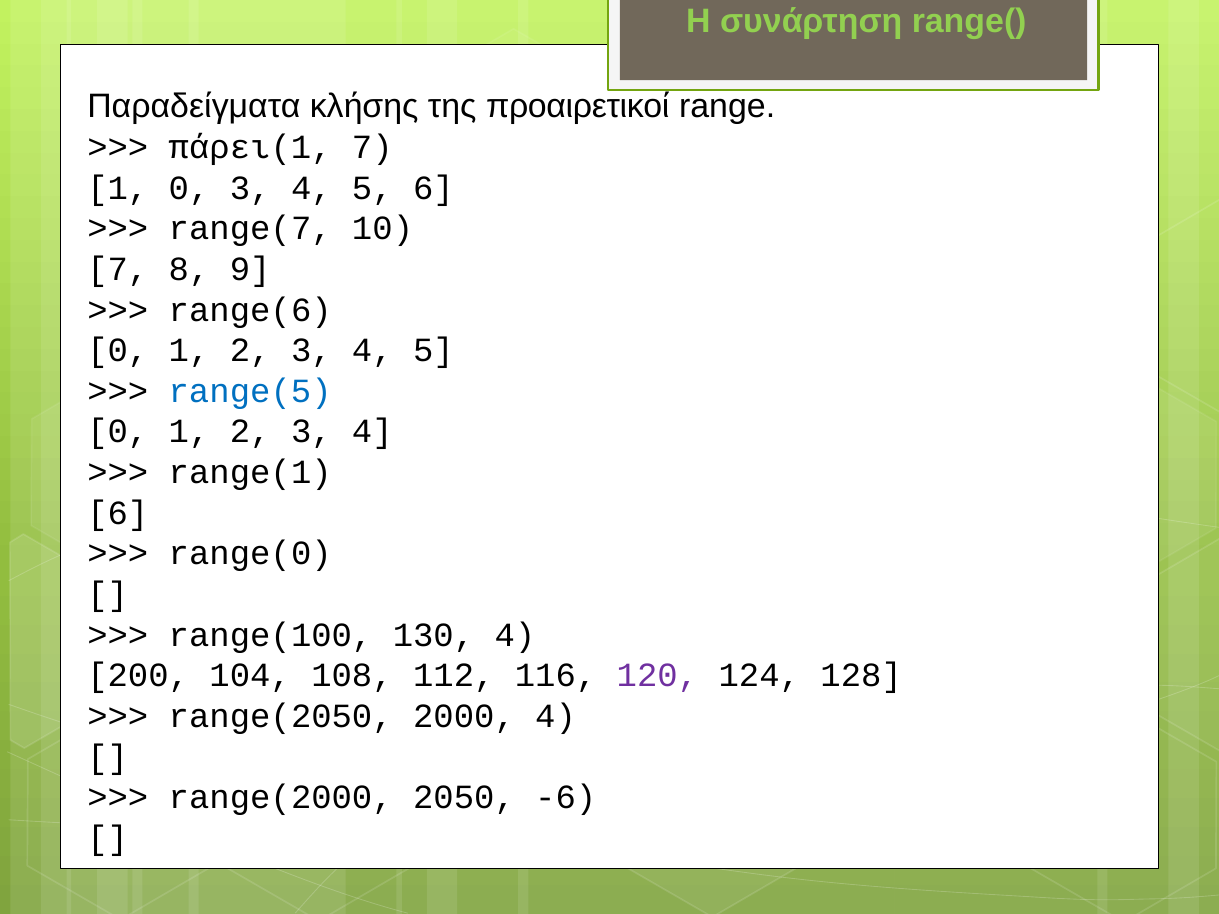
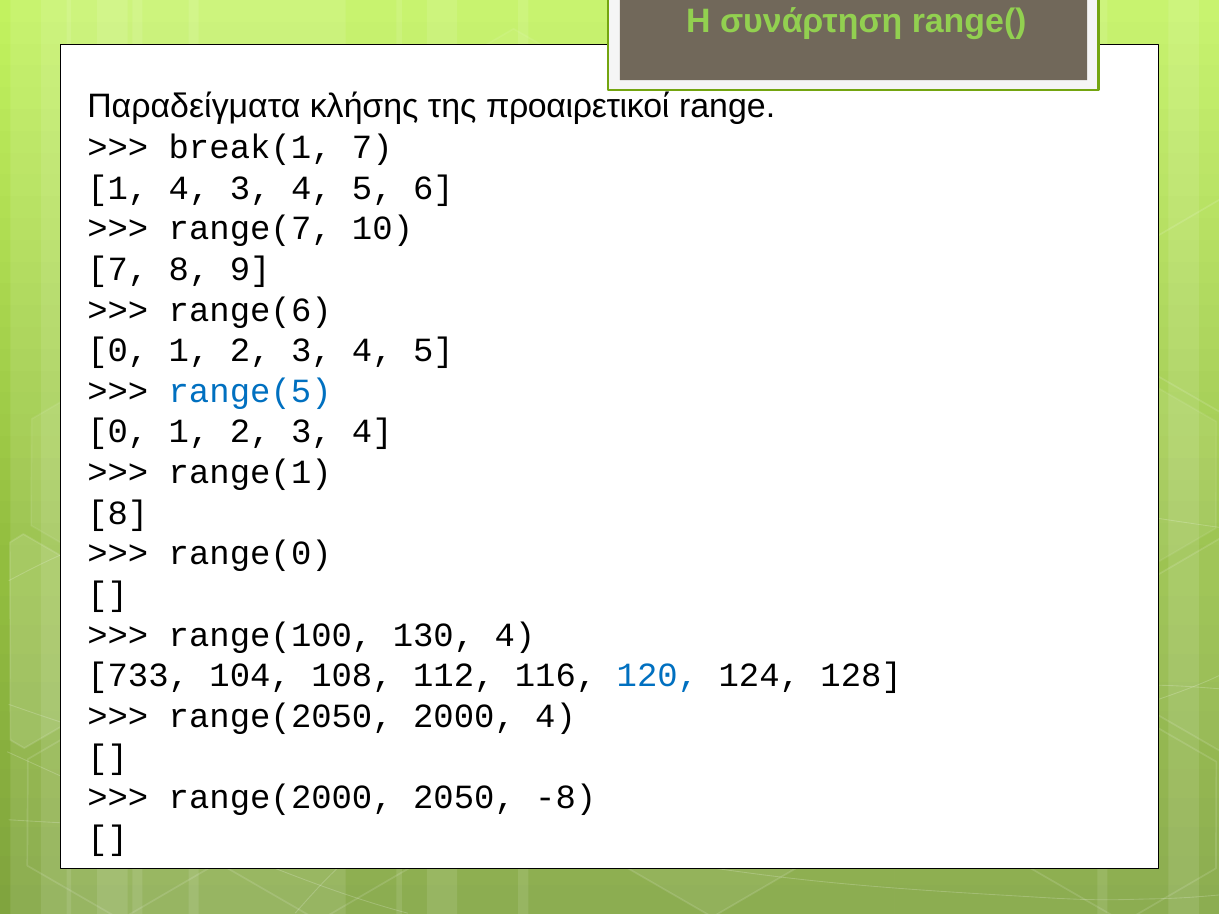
πάρει(1: πάρει(1 -> break(1 (250, 147)
1 0: 0 -> 4 (189, 188)
6: 6 -> 8 (118, 513)
200: 200 -> 733 (138, 676)
120 colour: purple -> blue (657, 676)
-6: -6 -> -8 (566, 798)
